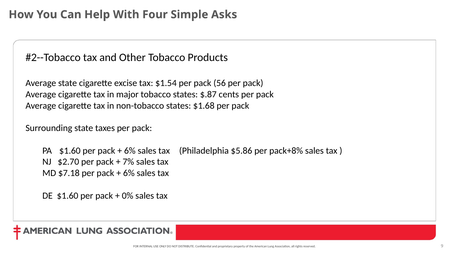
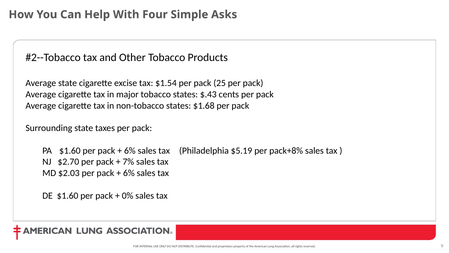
56: 56 -> 25 (220, 83)
$.87: $.87 -> $.43 (208, 94)
$5.86: $5.86 -> $5.19 (242, 150)
$7.18: $7.18 -> $2.03 (69, 173)
